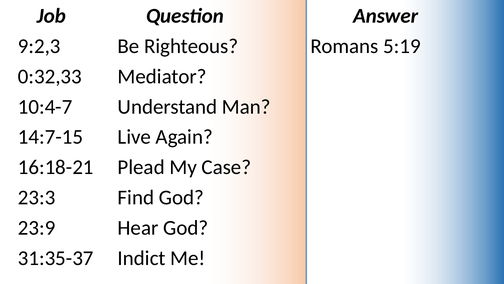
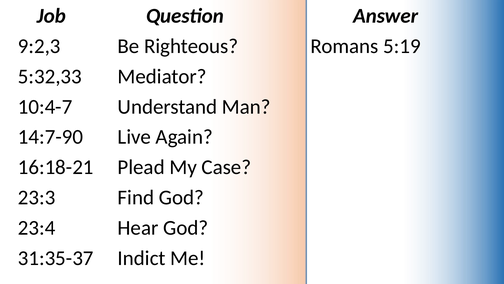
0:32,33: 0:32,33 -> 5:32,33 (50, 76)
14:7-15: 14:7-15 -> 14:7-90 (50, 137)
23:9: 23:9 -> 23:4 (37, 227)
